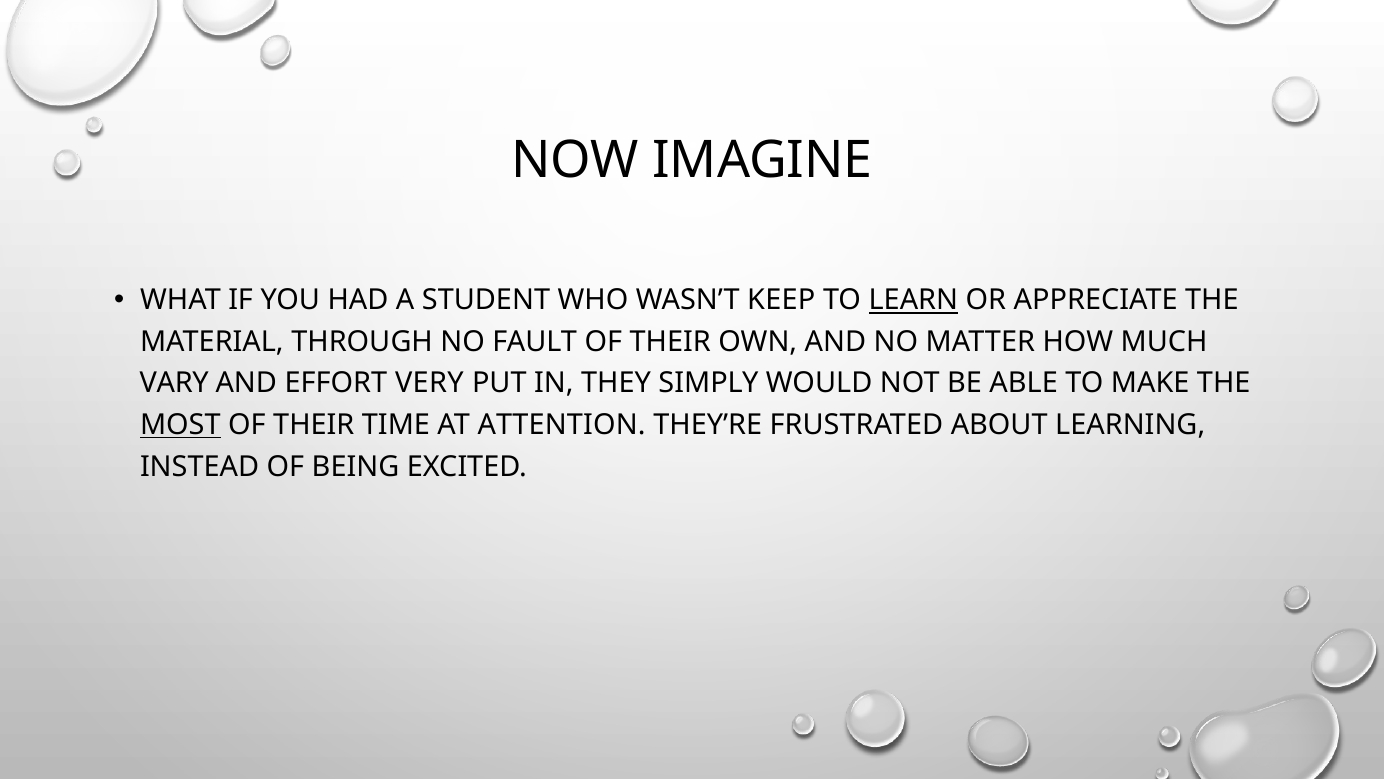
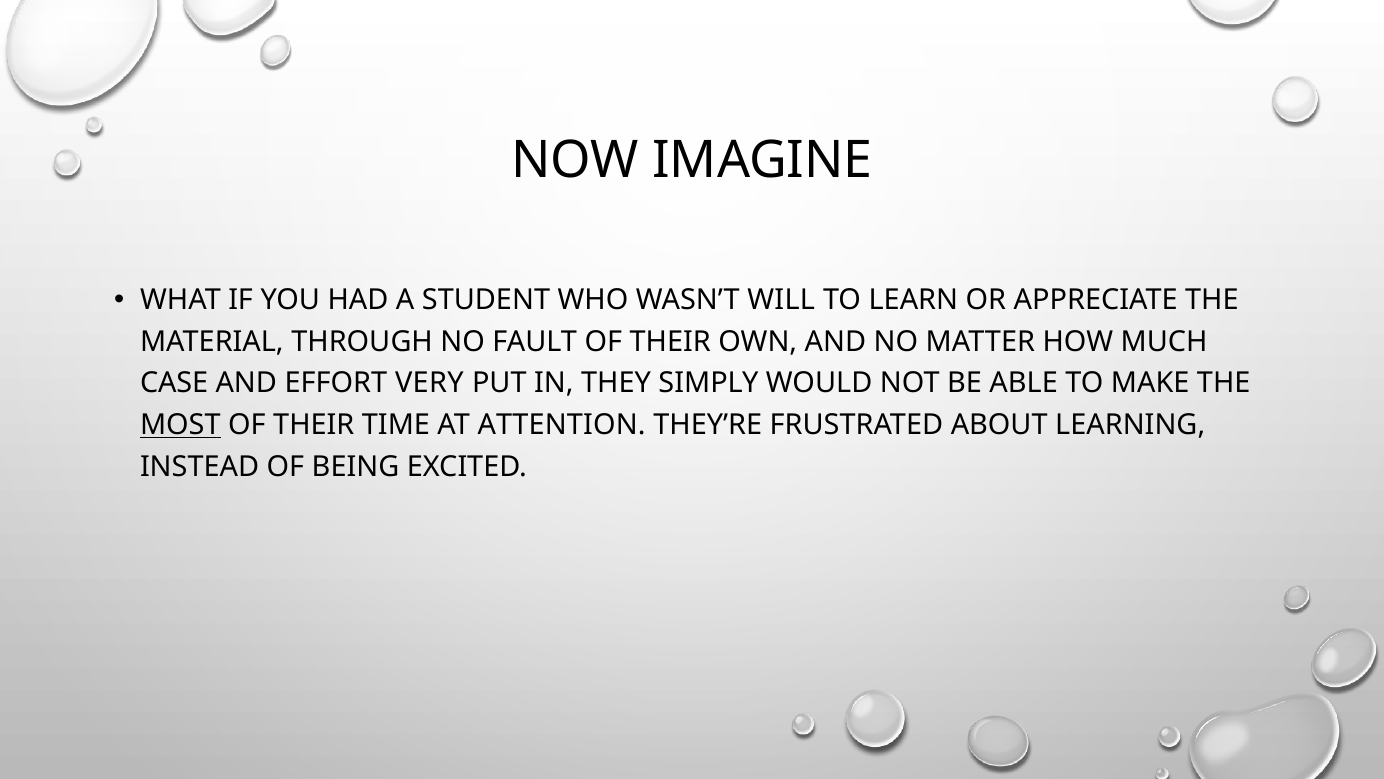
KEEP: KEEP -> WILL (781, 300)
LEARN underline: present -> none (913, 300)
VARY: VARY -> CASE (174, 383)
